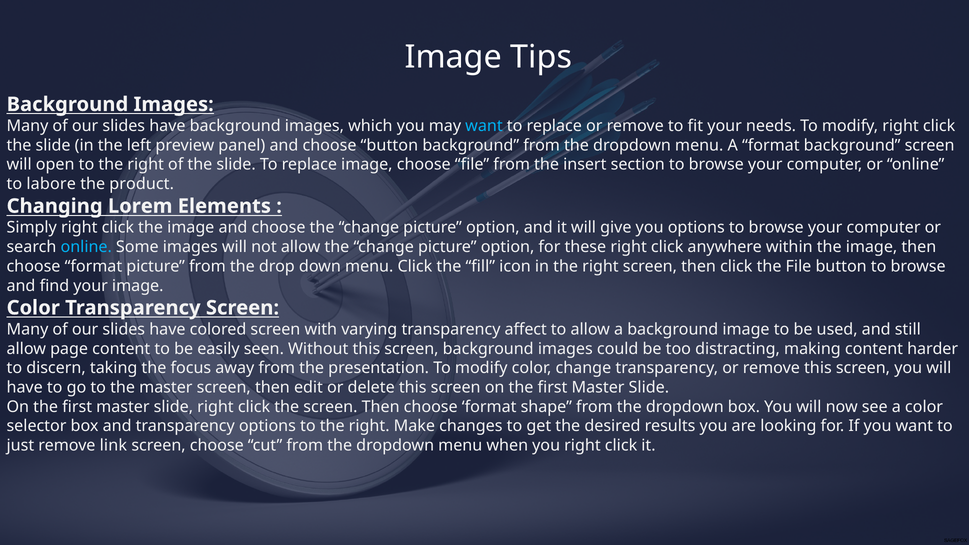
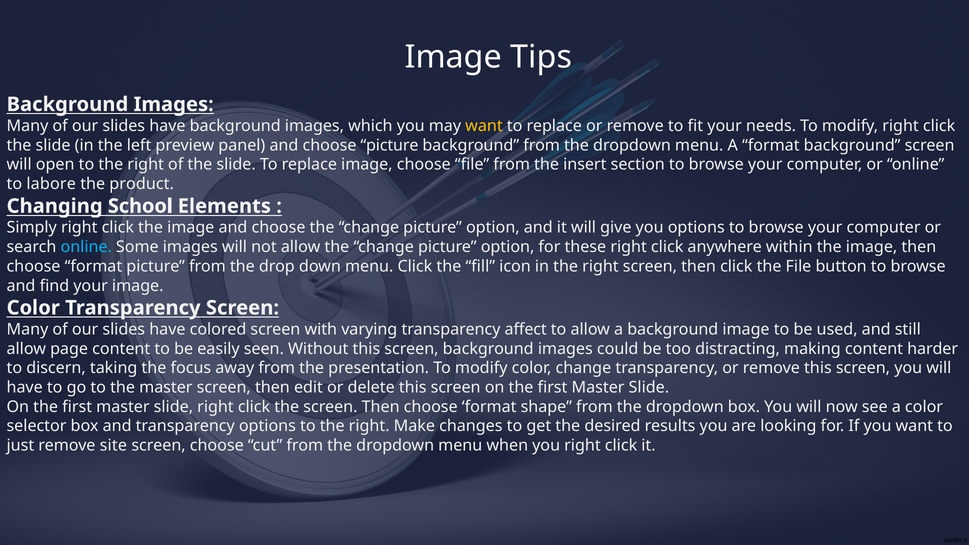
want colour: light blue -> yellow (484, 126)
choose button: button -> picture (389, 145)
Lorem: Lorem -> School (140, 206)
link: link -> site (113, 446)
